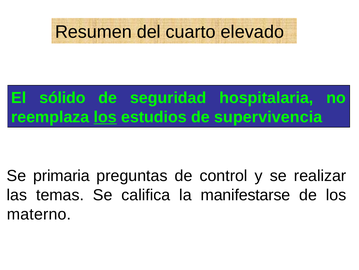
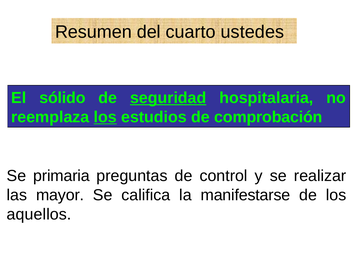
elevado: elevado -> ustedes (252, 32)
seguridad underline: none -> present (168, 98)
supervivencia: supervivencia -> comprobación (268, 117)
temas: temas -> mayor (60, 195)
materno: materno -> aquellos (39, 214)
